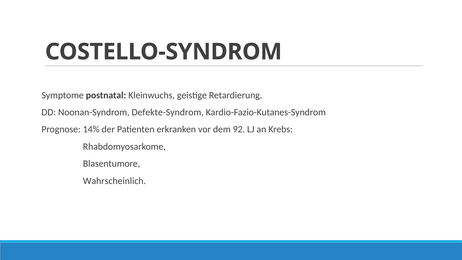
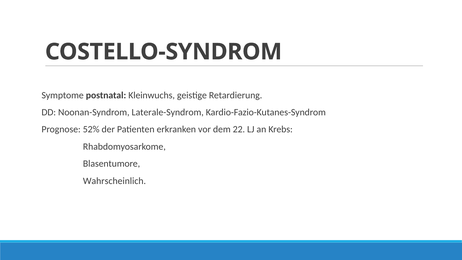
Defekte-Syndrom: Defekte-Syndrom -> Laterale-Syndrom (168, 112)
14%: 14% -> 52% (91, 129)
92: 92 -> 22 (239, 129)
